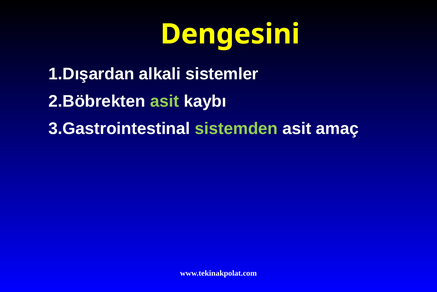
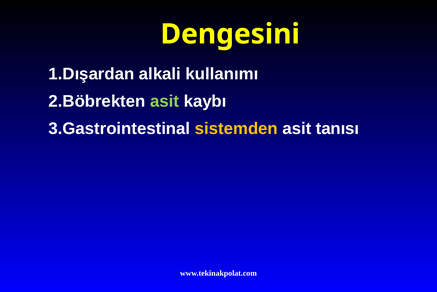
sistemler: sistemler -> kullanımı (222, 74)
sistemden colour: light green -> yellow (236, 129)
amaç: amaç -> tanısı (338, 129)
